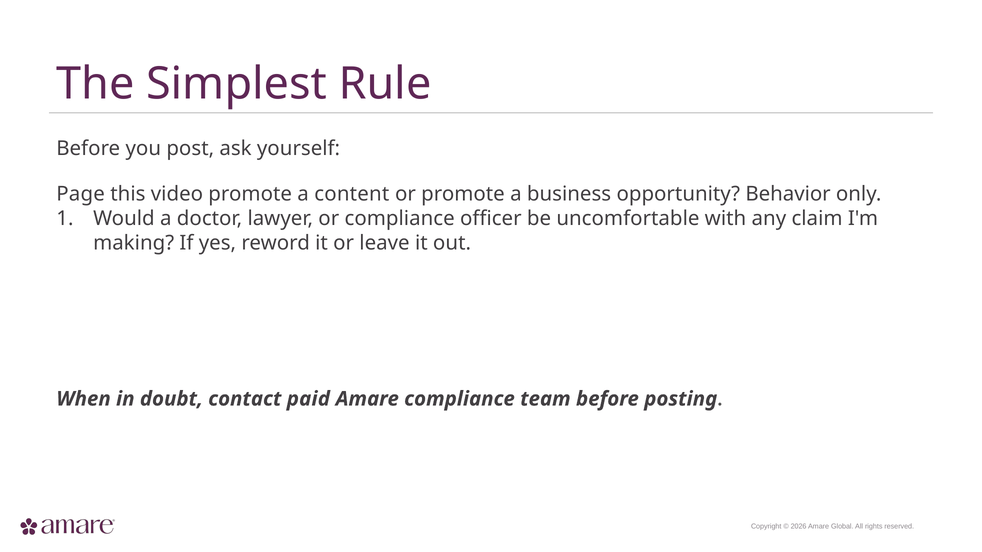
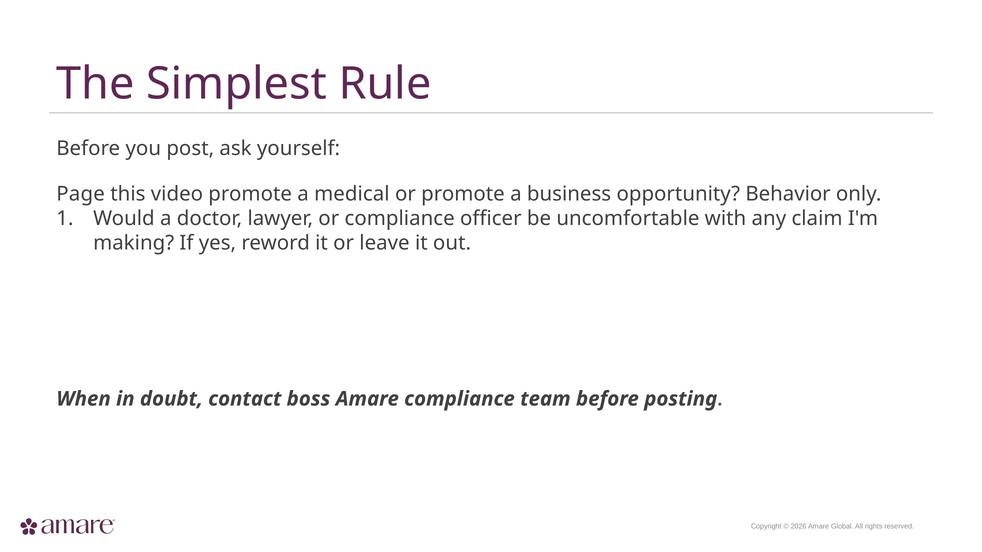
content: content -> medical (352, 194)
paid: paid -> boss (308, 399)
